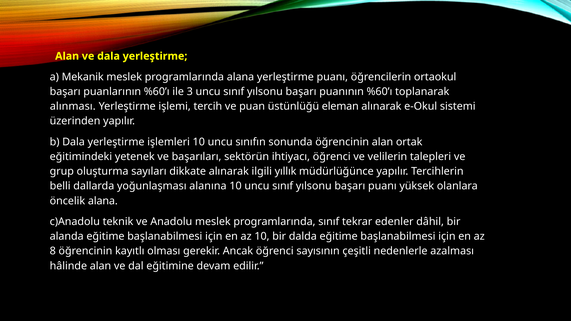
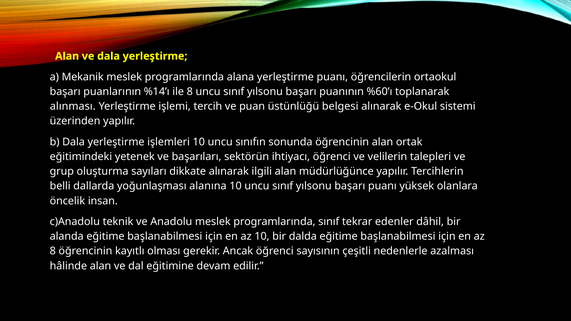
puanlarının %60’ı: %60’ı -> %14’ı (157, 92)
ile 3: 3 -> 8 (190, 92)
eleman: eleman -> belgesi (340, 106)
ilgili yıllık: yıllık -> alan (285, 171)
öncelik alana: alana -> insan (103, 201)
